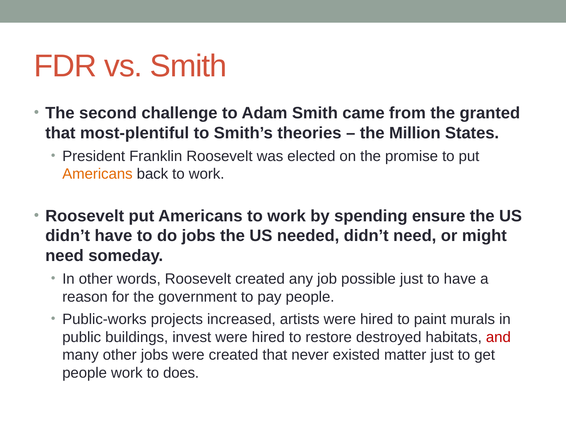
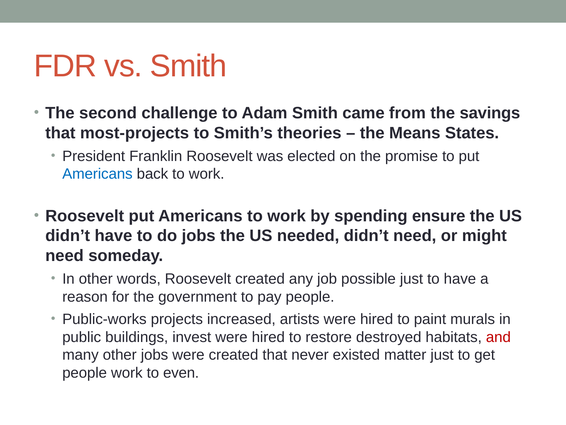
granted: granted -> savings (490, 113)
most-plentiful: most-plentiful -> most-projects (135, 133)
Million: Million -> Means (415, 133)
Americans colour: orange -> blue (97, 174)
does: does -> even (181, 373)
